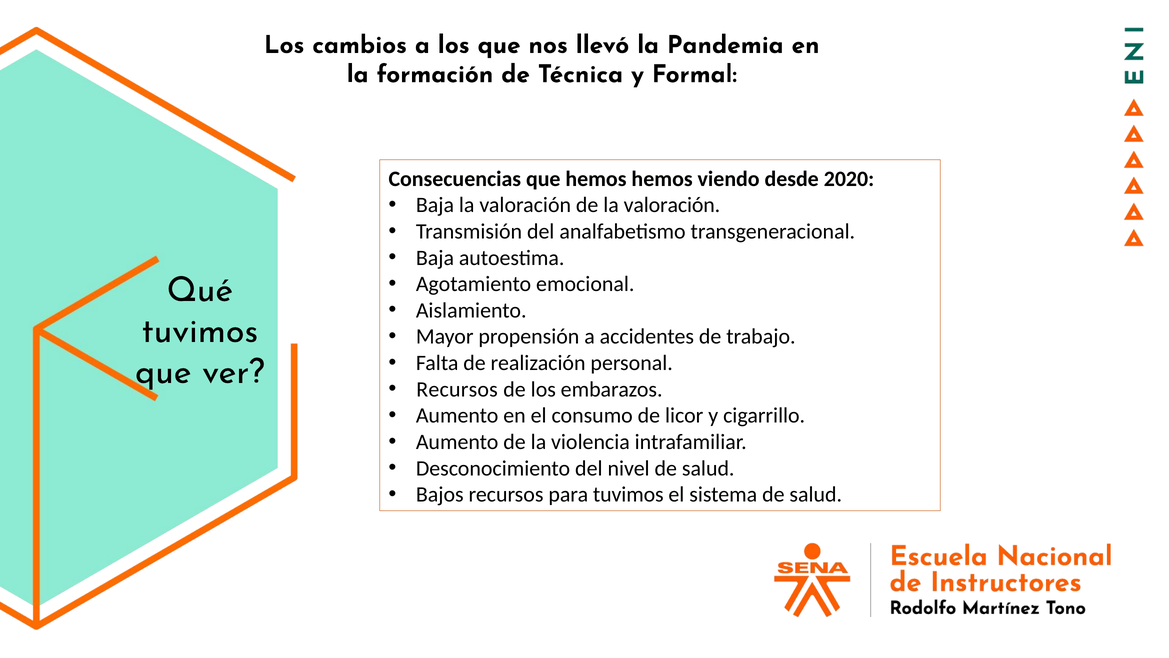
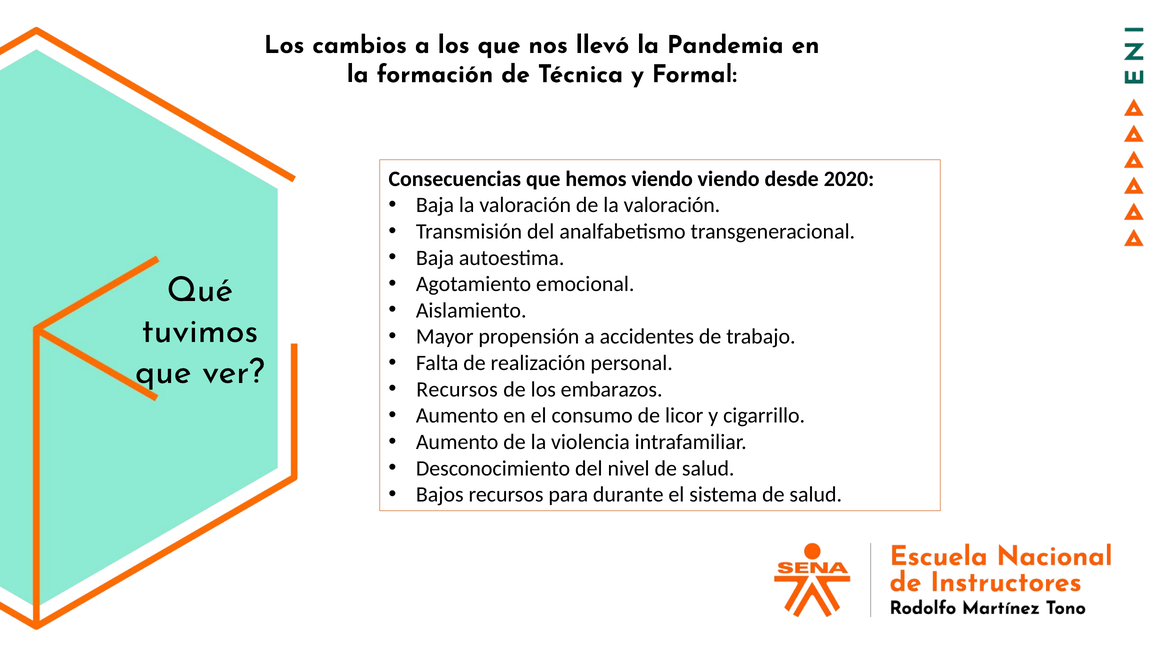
hemos hemos: hemos -> viendo (662, 179)
para tuvimos: tuvimos -> durante (628, 494)
